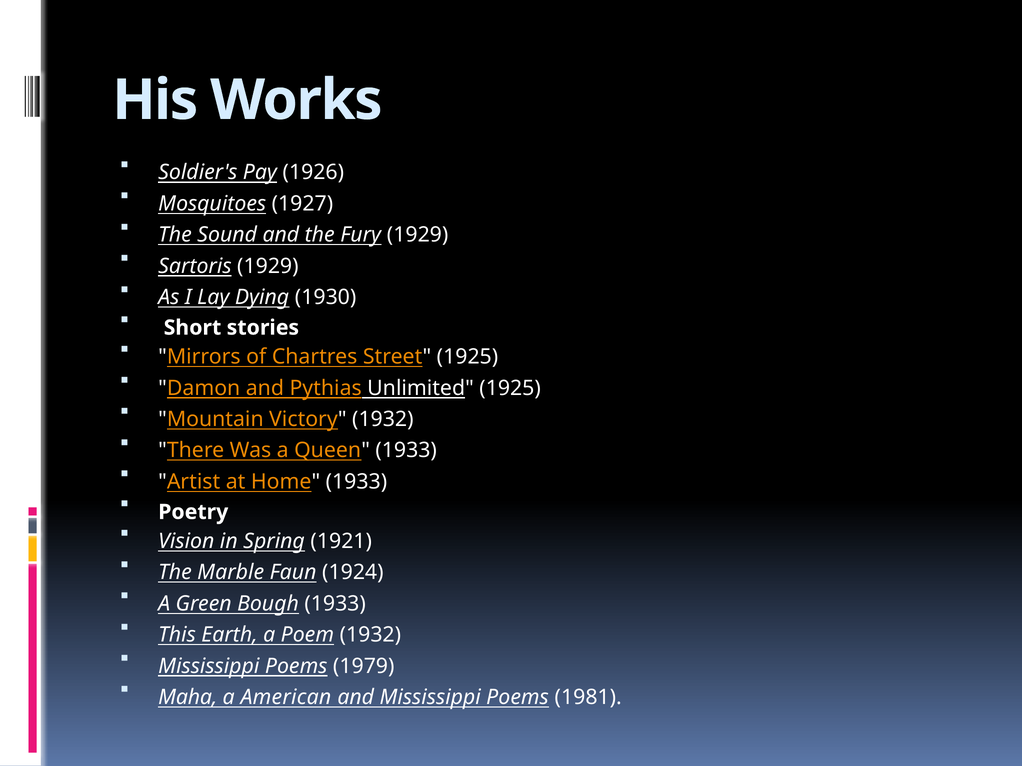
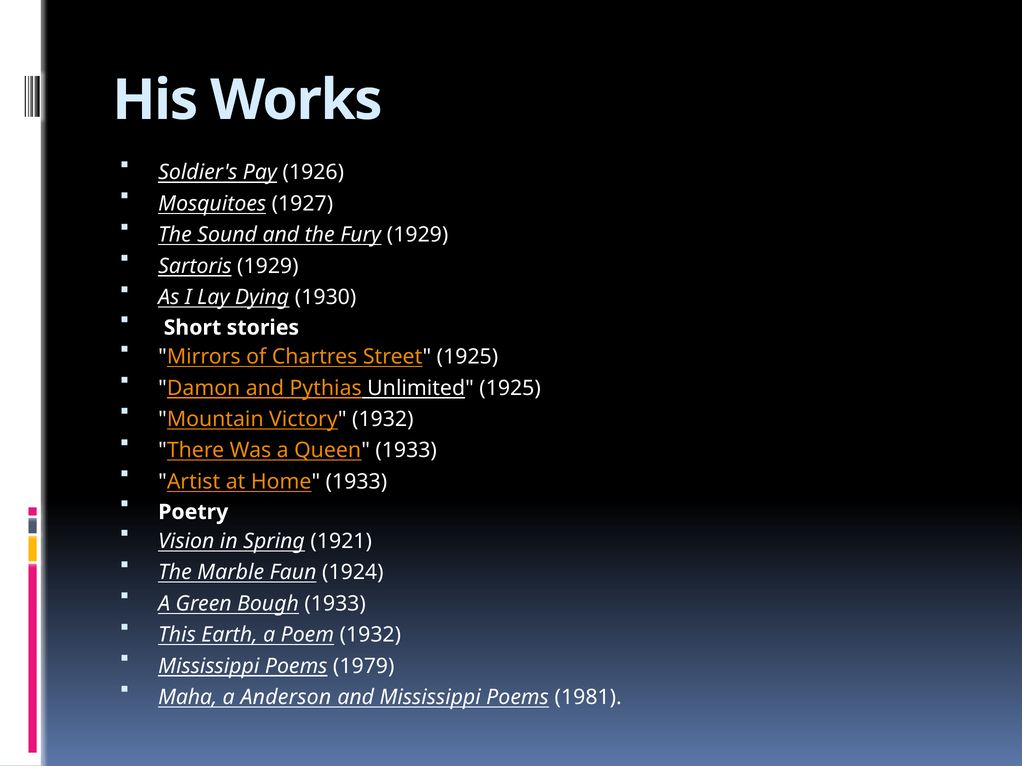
American: American -> Anderson (286, 698)
